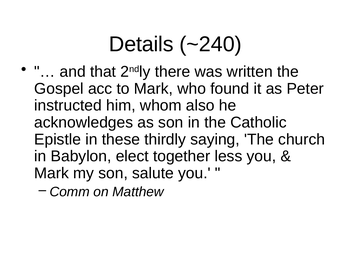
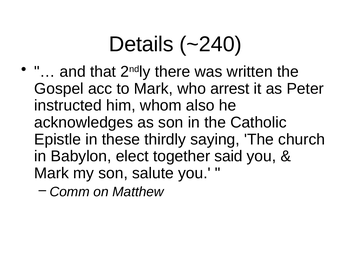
found: found -> arrest (230, 88)
less: less -> said (229, 156)
